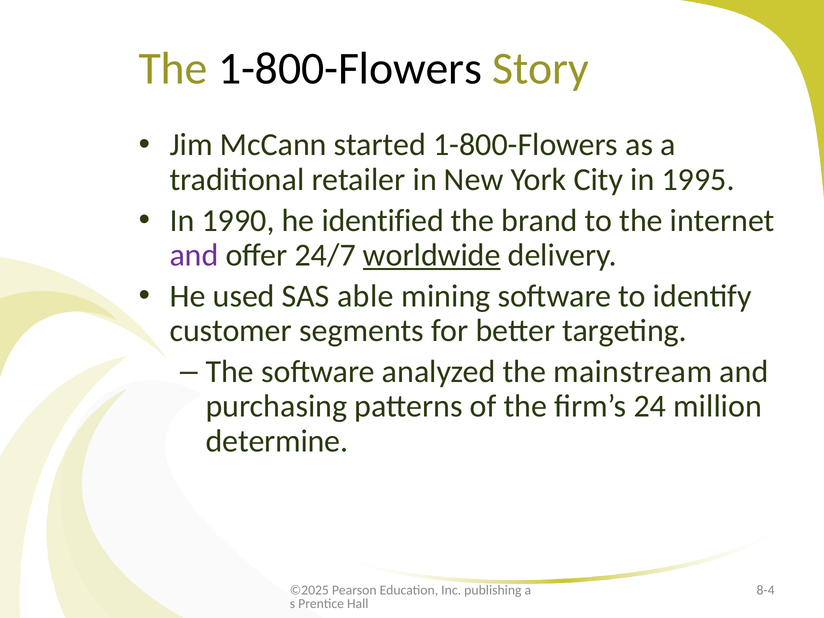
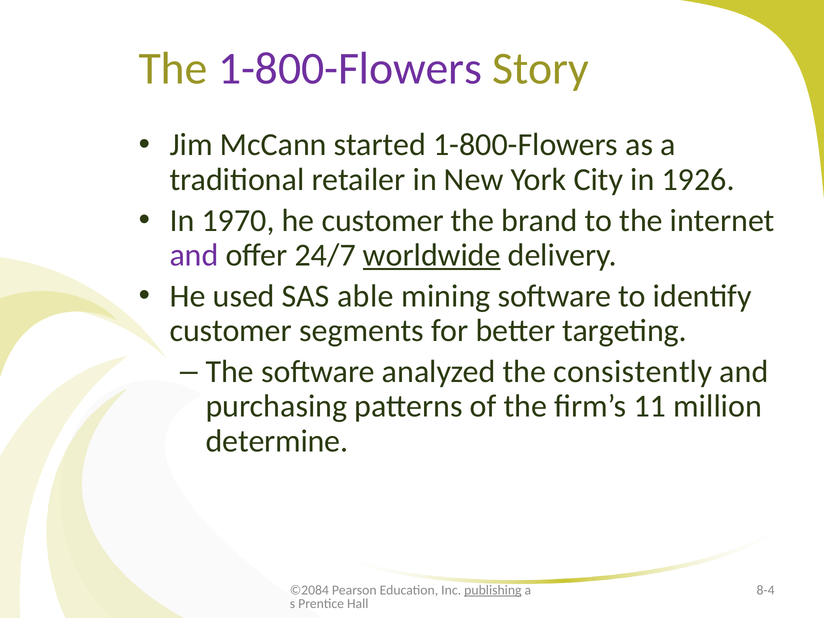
1-800-Flowers colour: black -> purple (350, 68)
1995: 1995 -> 1926 (698, 179)
1990: 1990 -> 1970 (238, 221)
he identified: identified -> customer (383, 221)
mainstream: mainstream -> consistently (633, 372)
24: 24 -> 11 (650, 406)
©2025: ©2025 -> ©2084 (309, 590)
publishing underline: none -> present (493, 590)
